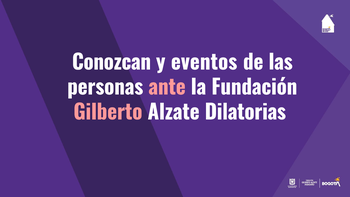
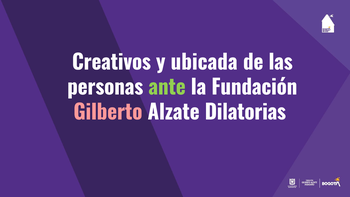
Conozcan: Conozcan -> Creativos (111, 63)
eventos: eventos -> ubicada (204, 63)
ante colour: pink -> light green (167, 88)
